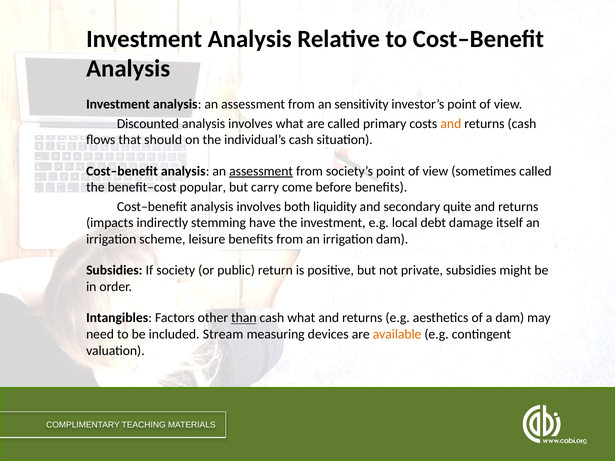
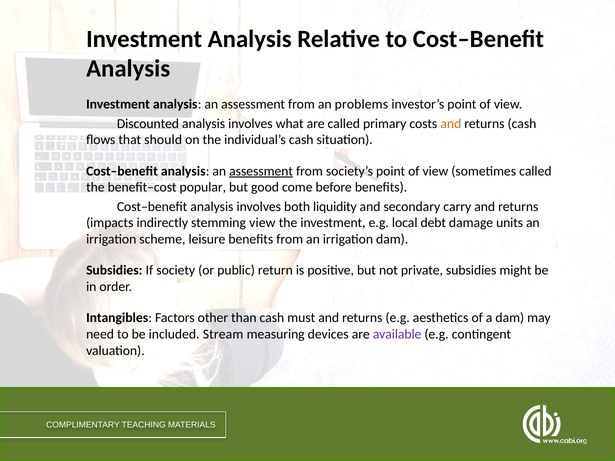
sensitivity: sensitivity -> problems (361, 104)
carry: carry -> good (265, 187)
quite: quite -> carry (457, 207)
stemming have: have -> view (262, 223)
itself: itself -> units (510, 223)
than underline: present -> none (244, 318)
cash what: what -> must (301, 318)
available colour: orange -> purple (397, 334)
